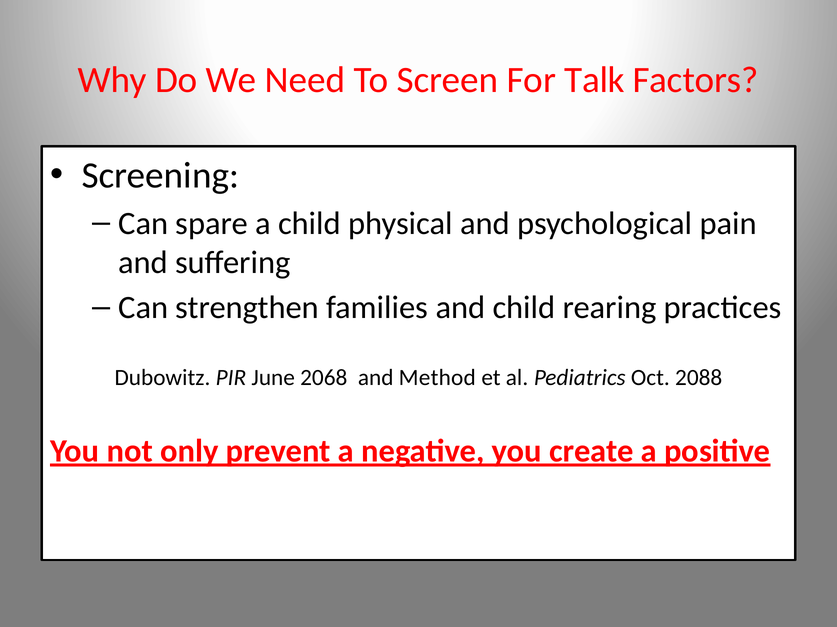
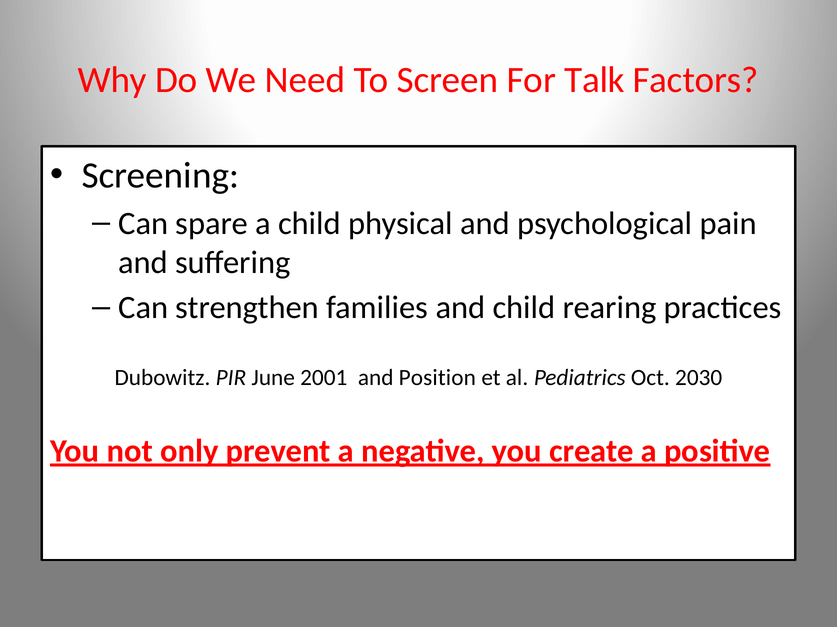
2068: 2068 -> 2001 (324, 378)
Method: Method -> Position (437, 378)
2088: 2088 -> 2030 (699, 378)
